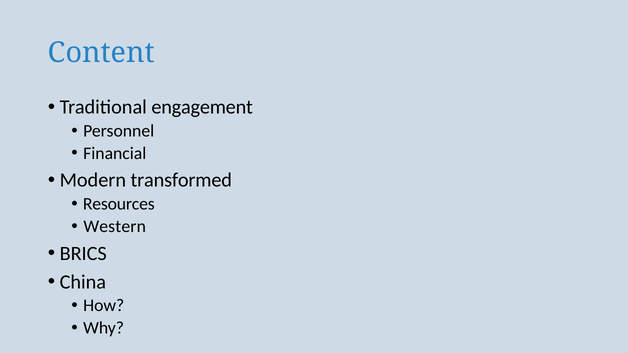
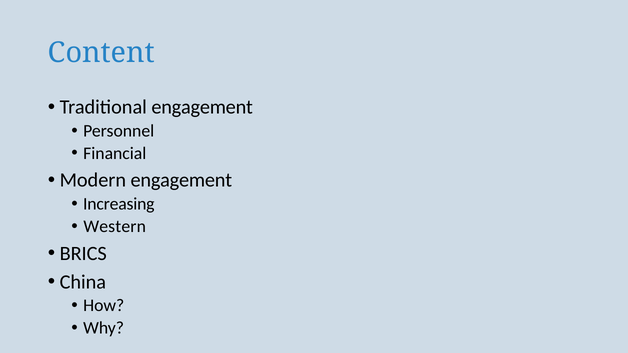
Modern transformed: transformed -> engagement (181, 180)
Resources: Resources -> Increasing (119, 204)
